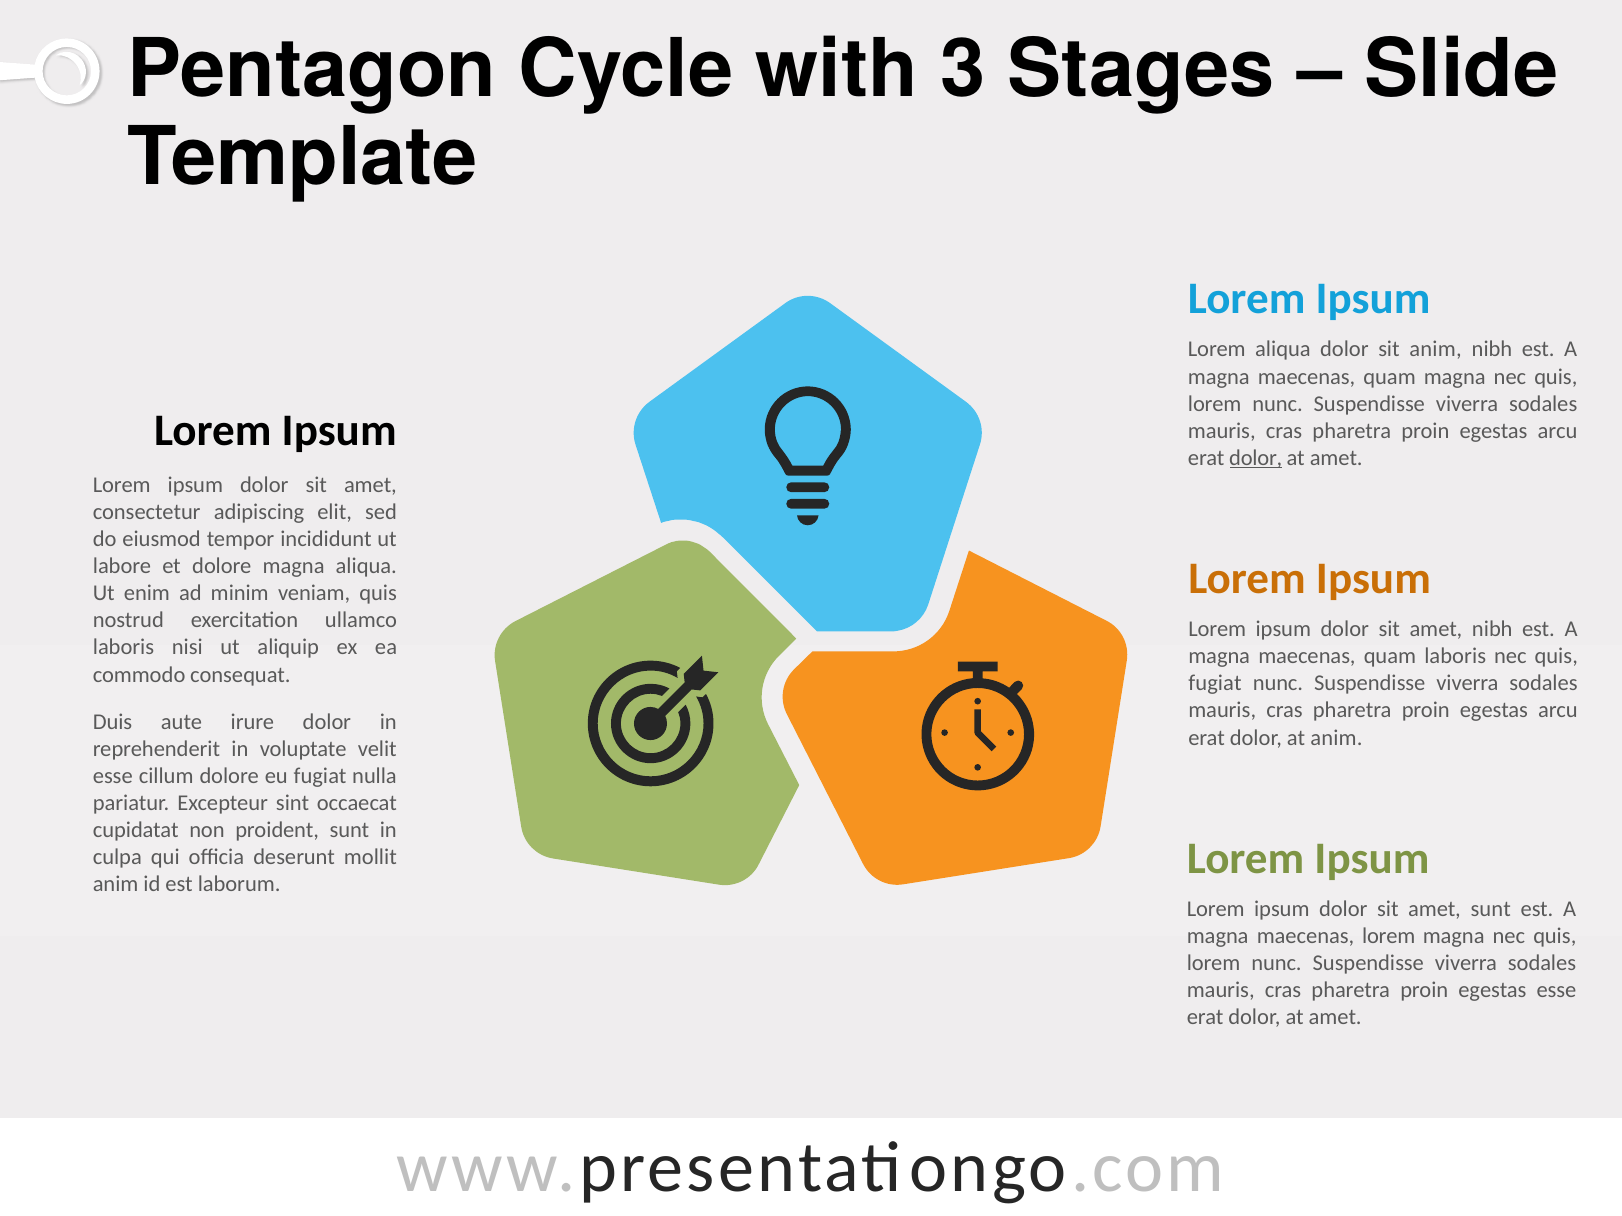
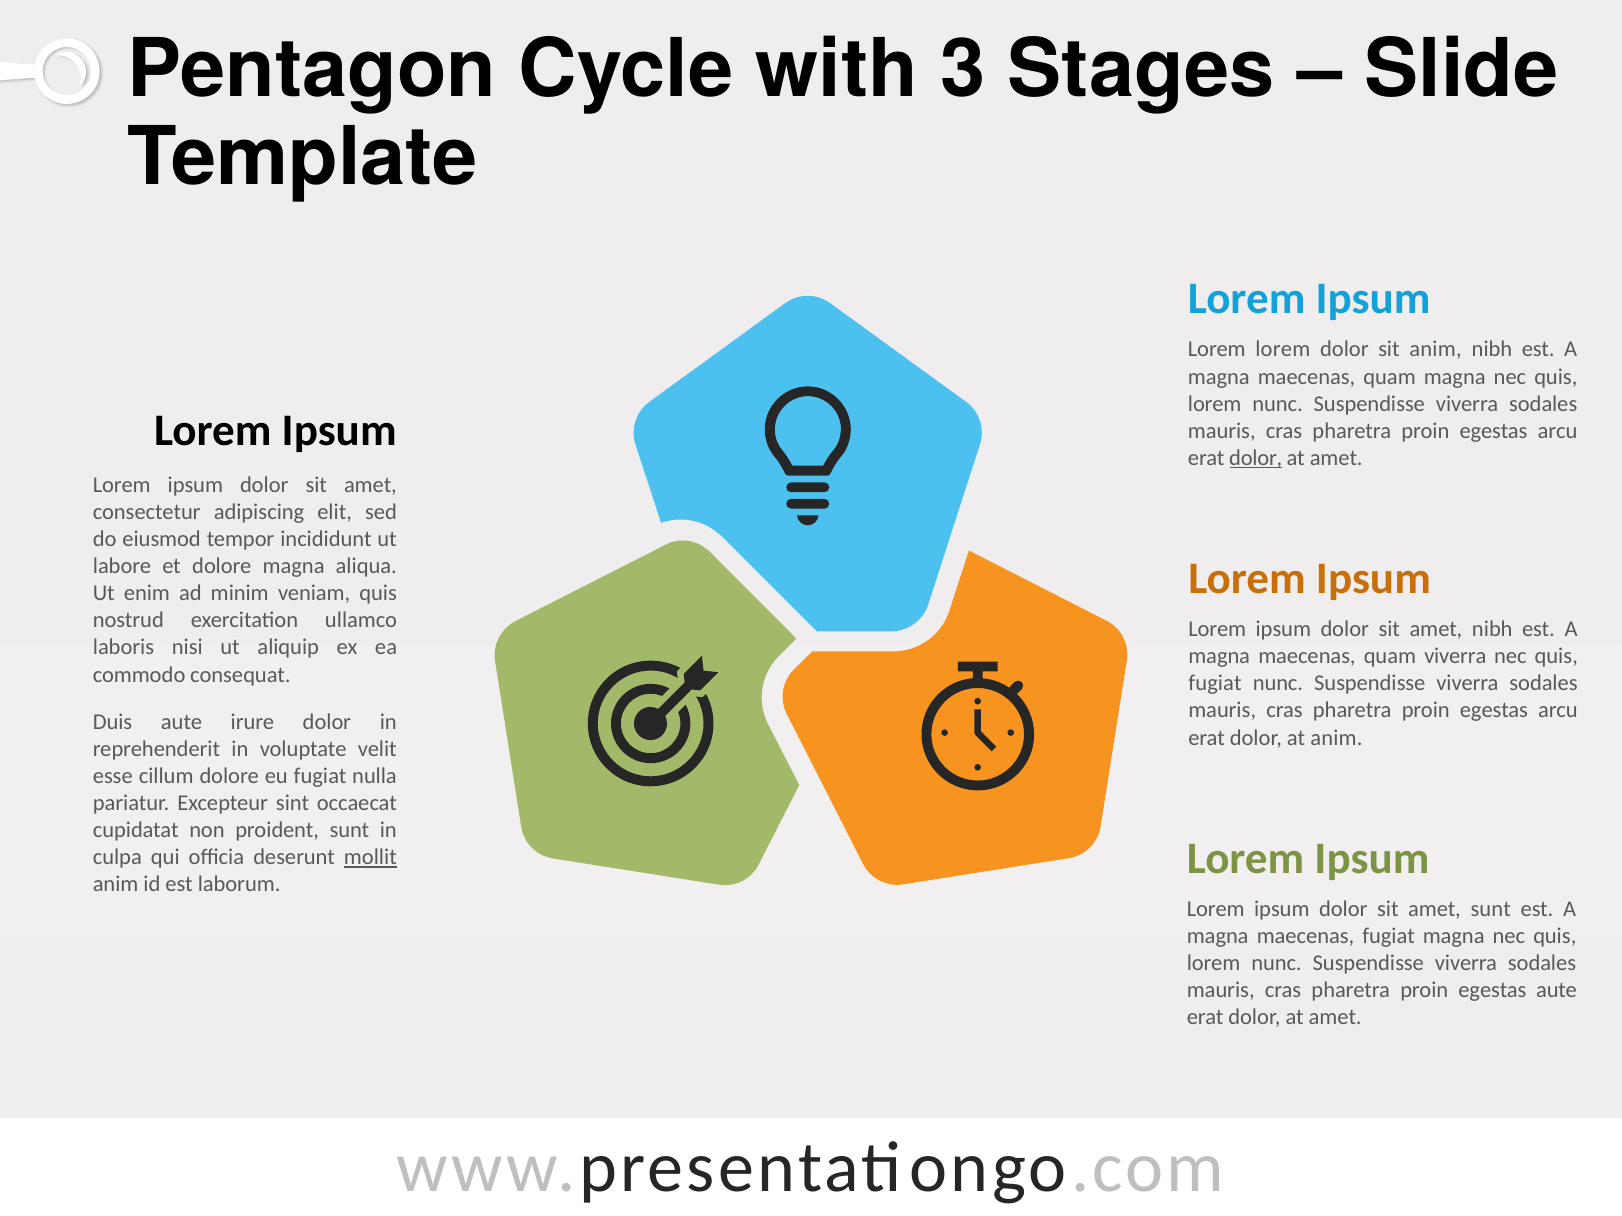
Lorem aliqua: aliqua -> lorem (1283, 350)
quam laboris: laboris -> viverra (1455, 657)
mollit underline: none -> present (370, 858)
maecenas lorem: lorem -> fugiat (1389, 937)
egestas esse: esse -> aute (1557, 991)
